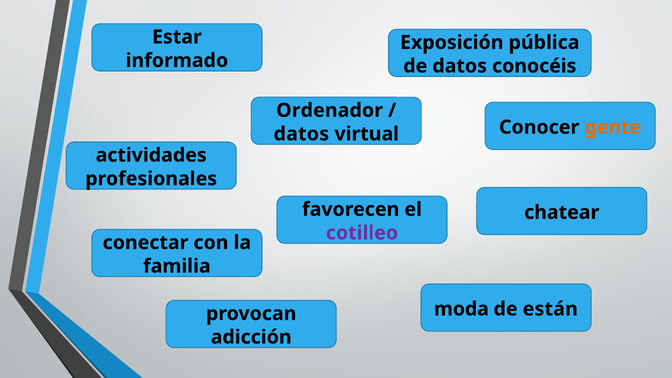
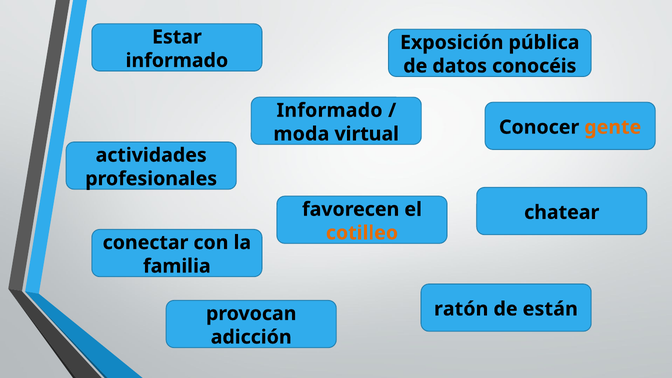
Ordenador: Ordenador -> Informado (330, 110)
datos: datos -> moda (301, 134)
cotilleo colour: purple -> orange (362, 233)
moda: moda -> ratón (461, 309)
